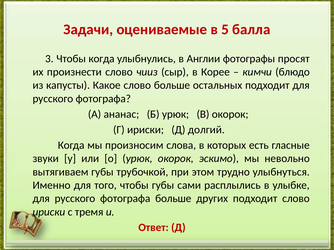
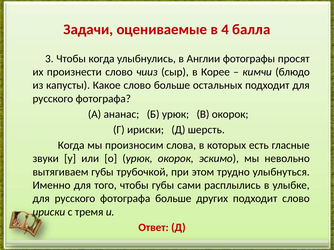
5: 5 -> 4 (225, 30)
долгий: долгий -> шерсть (206, 130)
